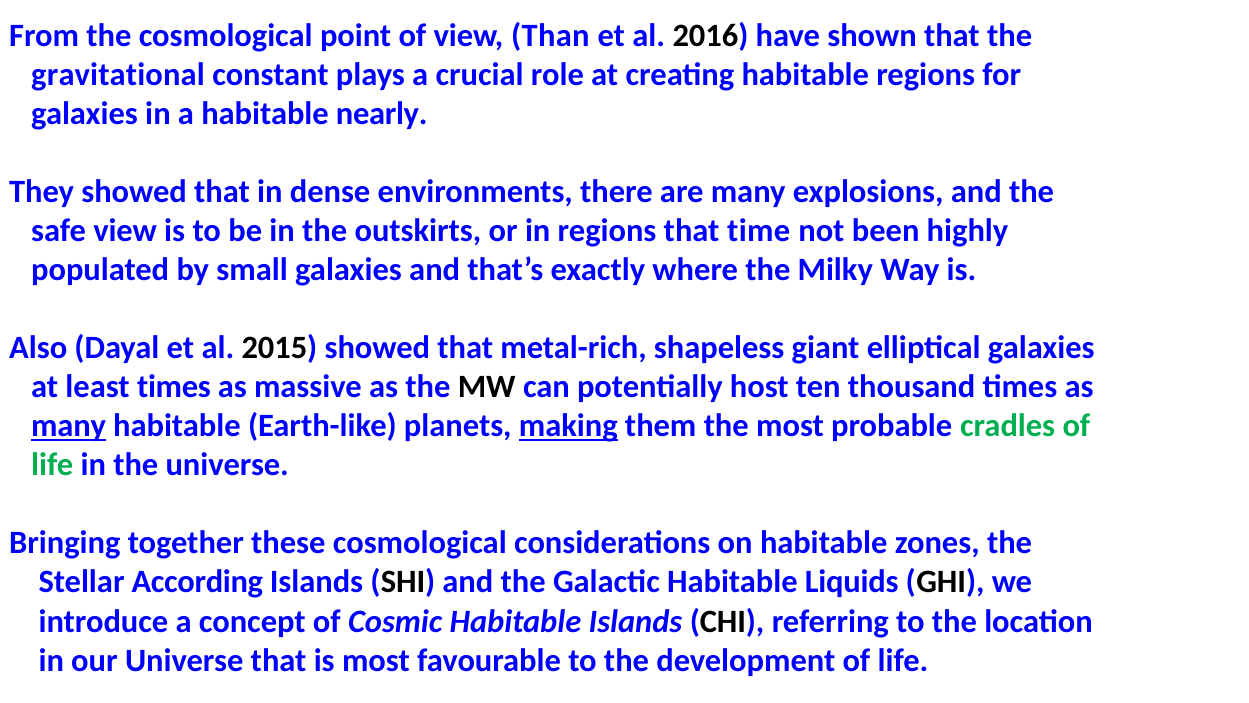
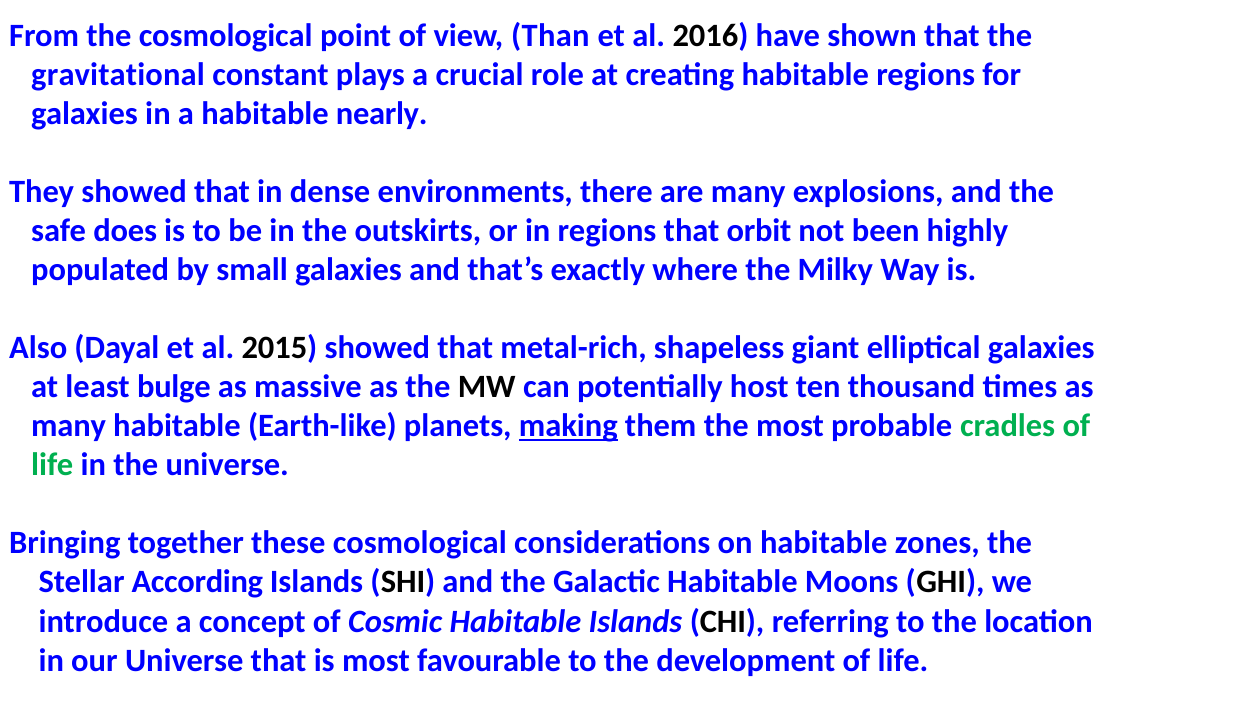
safe view: view -> does (125, 231)
time: time -> orbit (759, 231)
least times: times -> bulge (174, 387)
many underline: present -> none (69, 426)
Liquids: Liquids -> Moons (852, 582)
